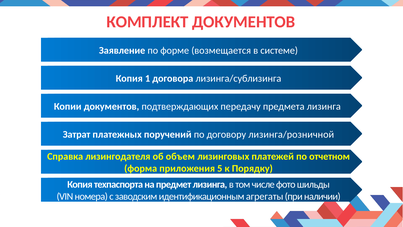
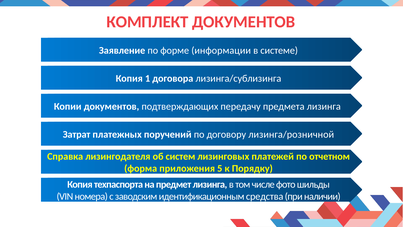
возмещается: возмещается -> информации (221, 50)
объем: объем -> систем (180, 156)
агрегаты: агрегаты -> средства (265, 196)
